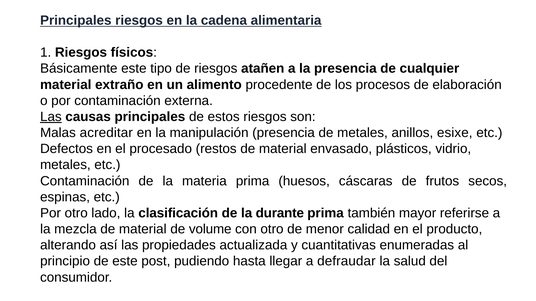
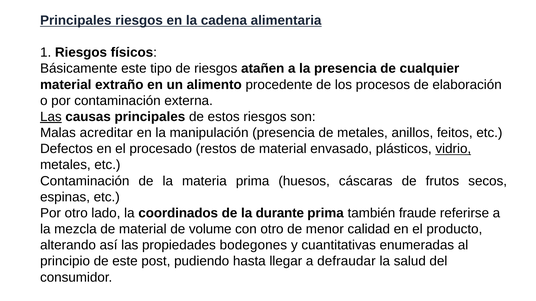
esixe: esixe -> feitos (455, 133)
vidrio underline: none -> present (453, 149)
clasificación: clasificación -> coordinados (178, 213)
mayor: mayor -> fraude (418, 213)
actualizada: actualizada -> bodegones (253, 246)
